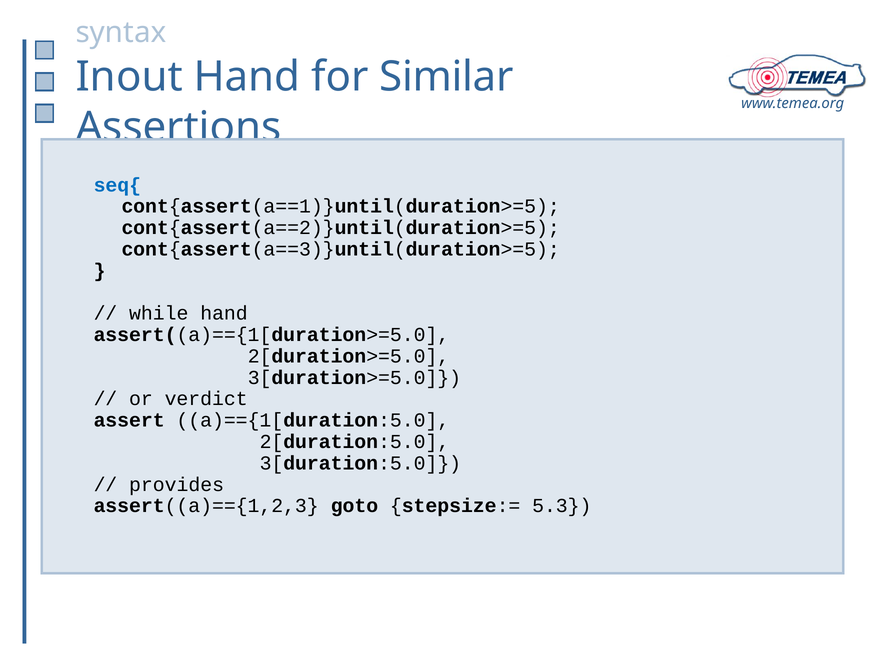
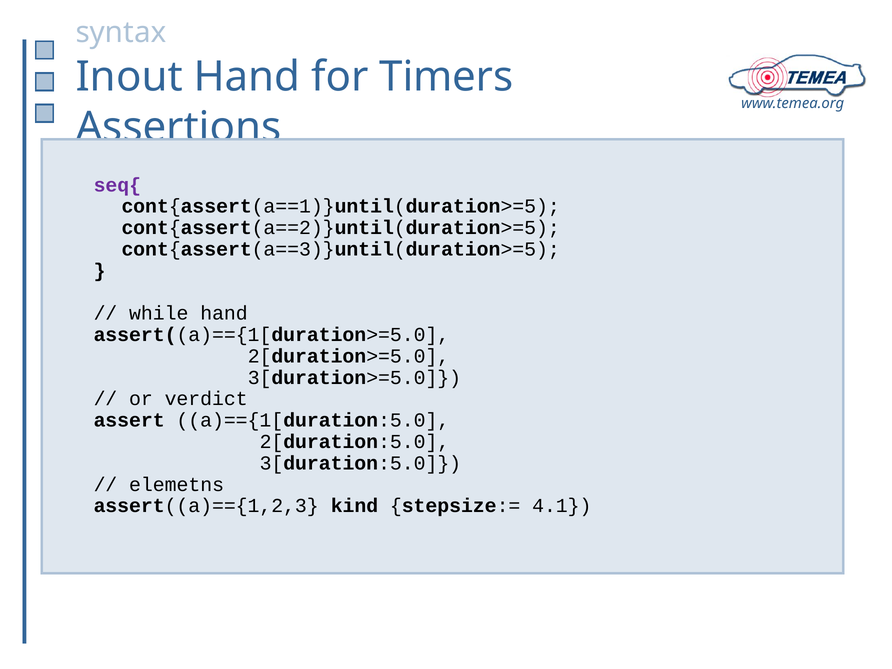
Similar: Similar -> Timers (446, 77)
seq{ colour: blue -> purple (117, 185)
provides: provides -> elemetns (177, 484)
goto: goto -> kind (354, 506)
5.3: 5.3 -> 4.1 (562, 506)
